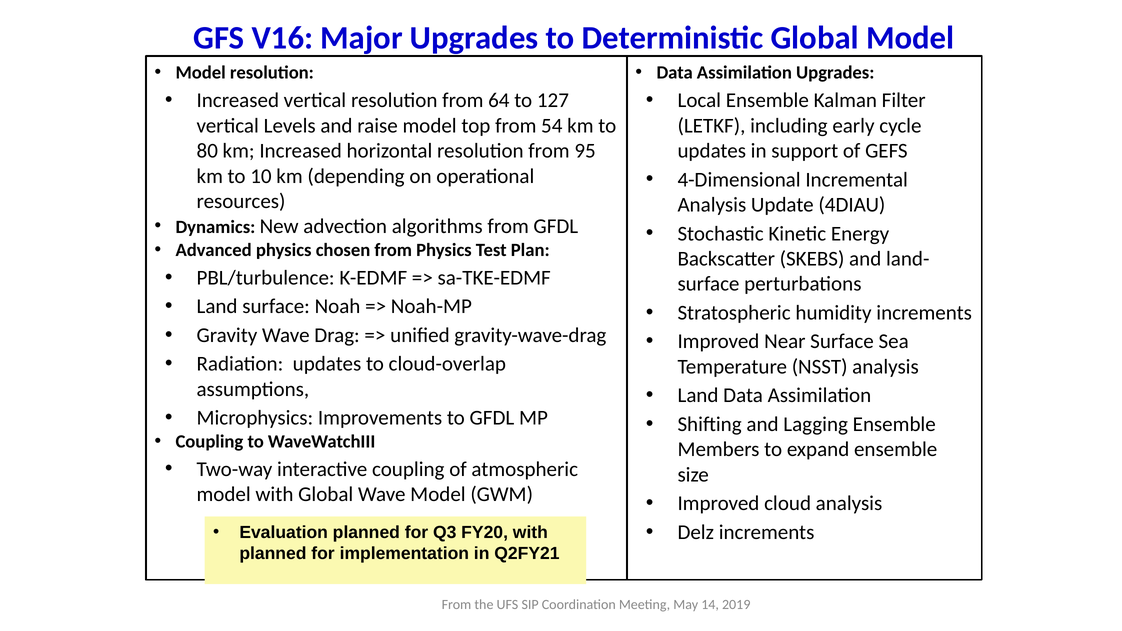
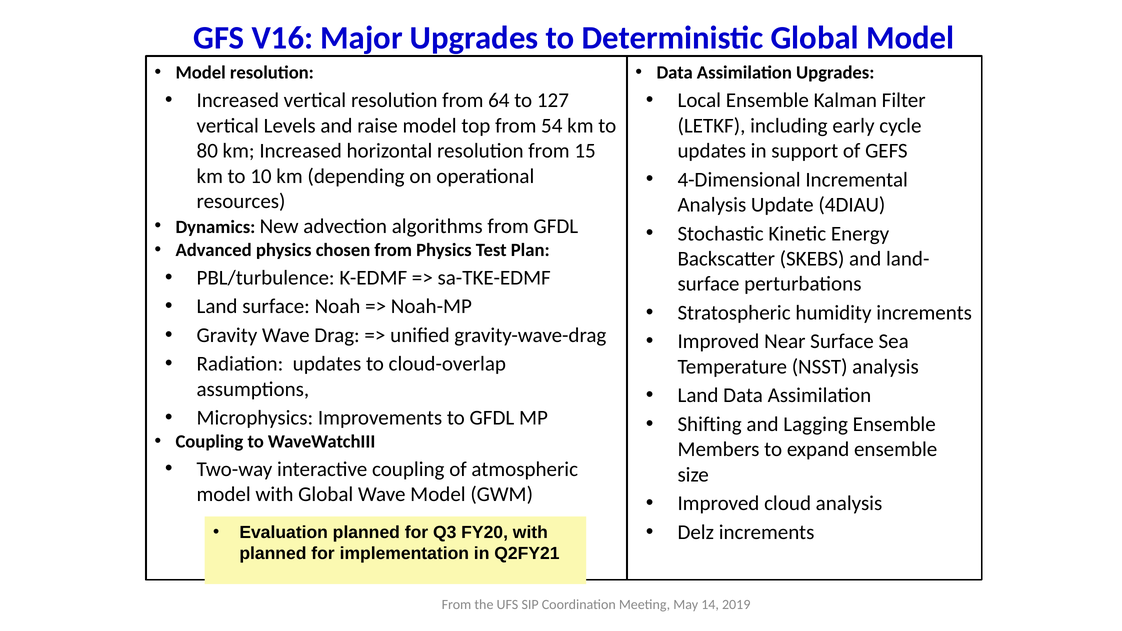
95: 95 -> 15 (585, 151)
